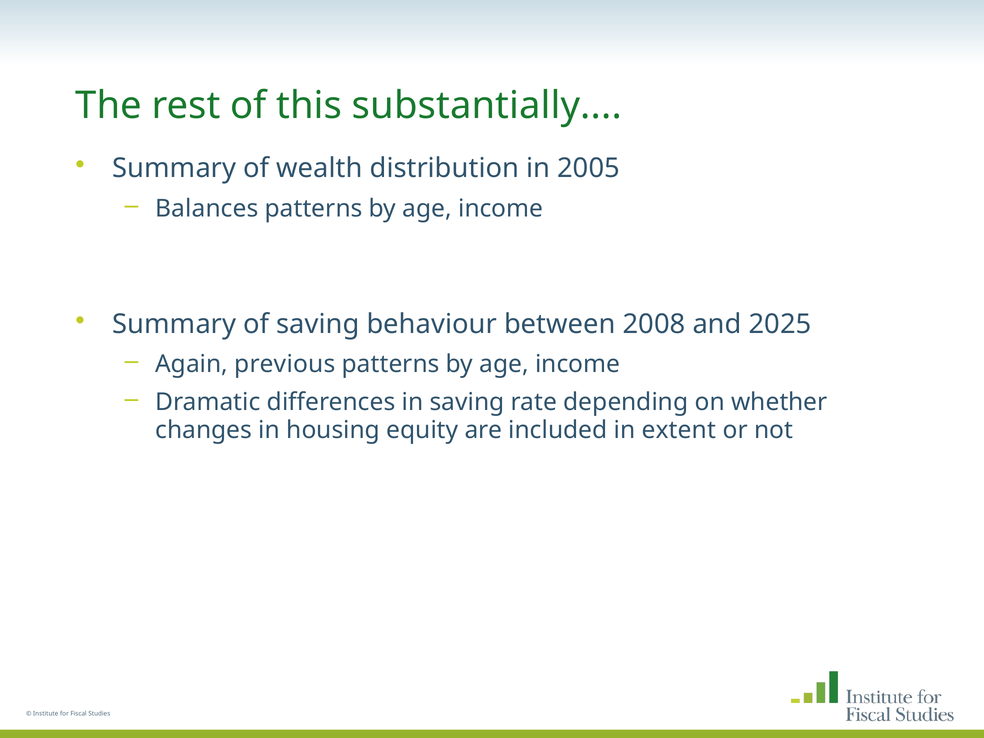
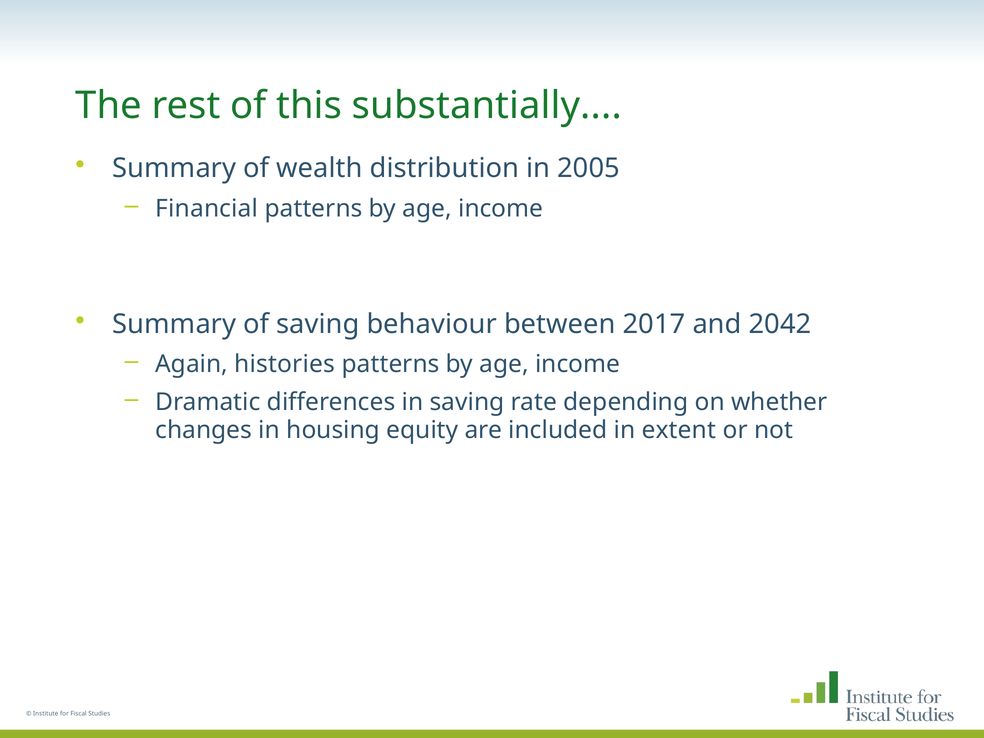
Balances: Balances -> Financial (207, 208)
2008: 2008 -> 2017 (654, 324)
2025: 2025 -> 2042 (780, 324)
previous: previous -> histories (285, 364)
